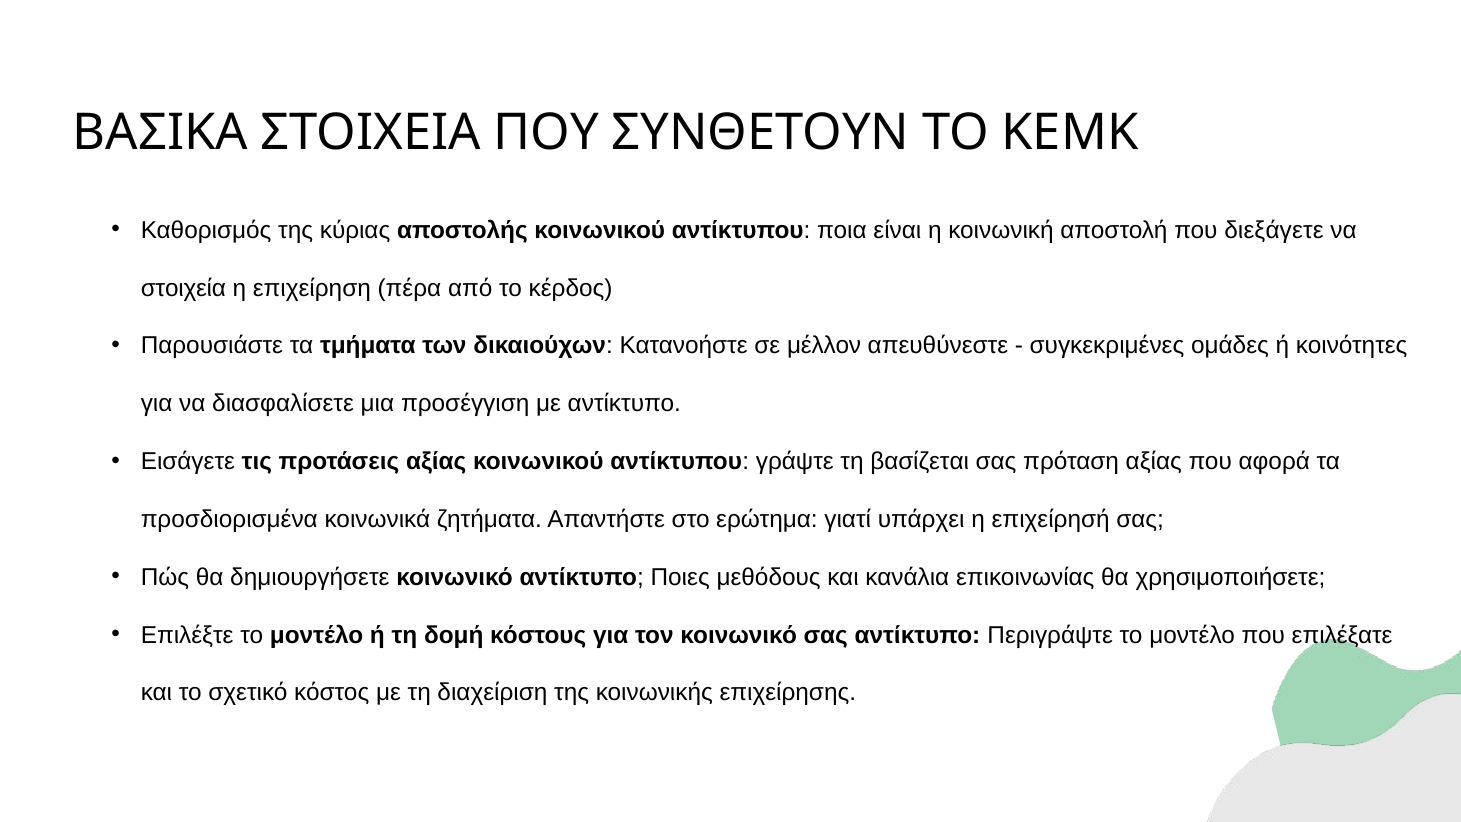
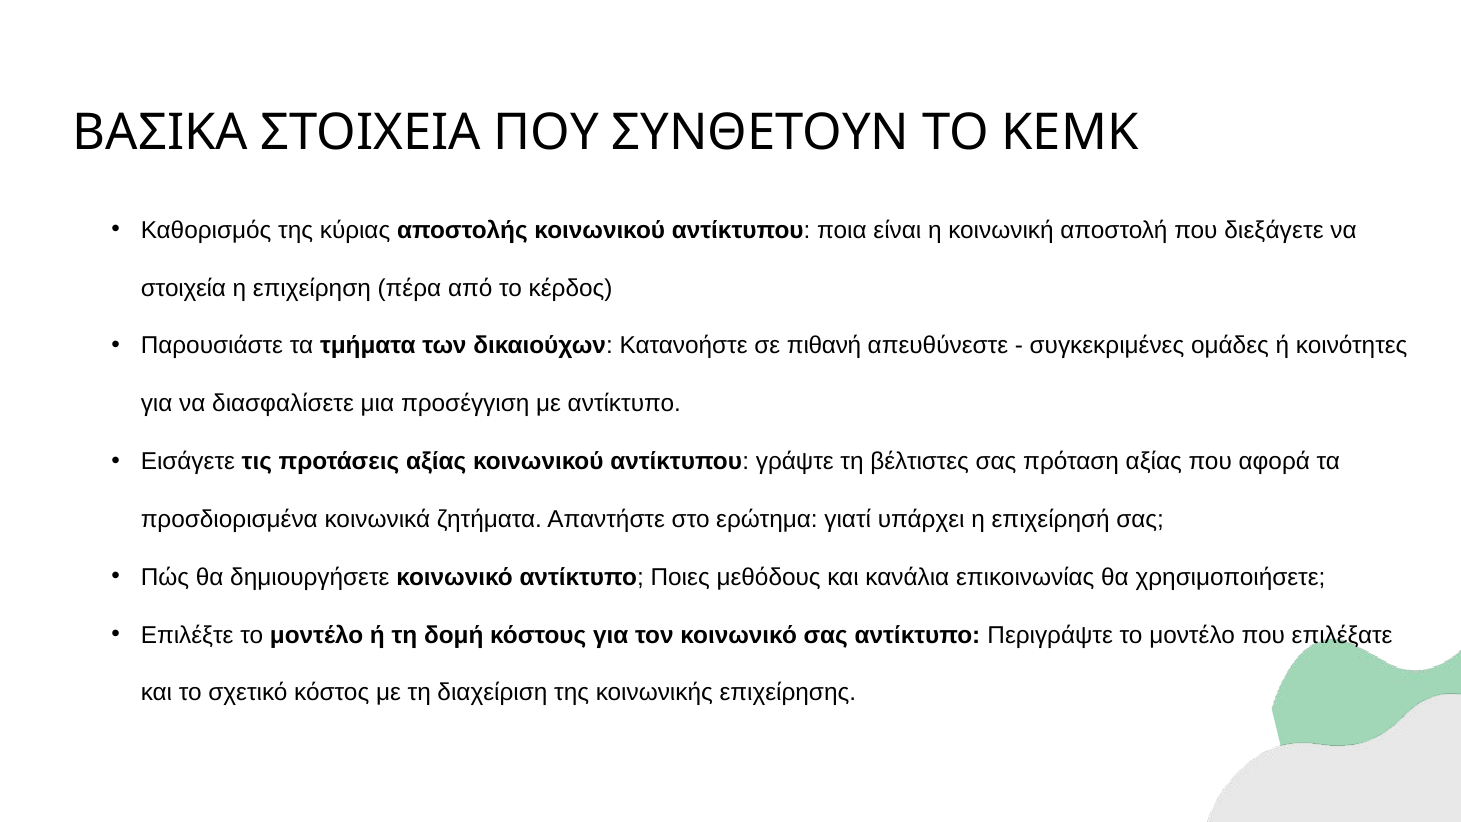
μέλλον: μέλλον -> πιθανή (824, 346)
βασίζεται: βασίζεται -> βέλτιστες (920, 461)
